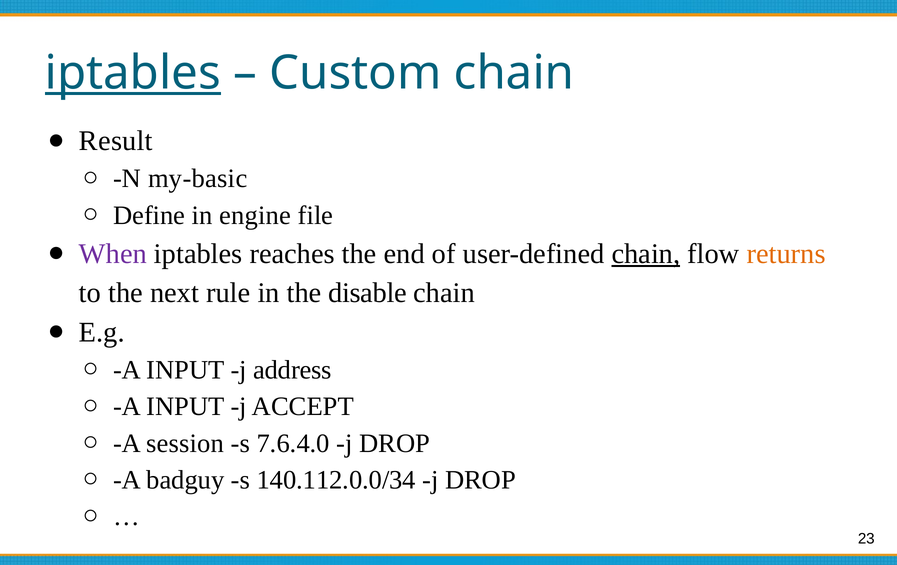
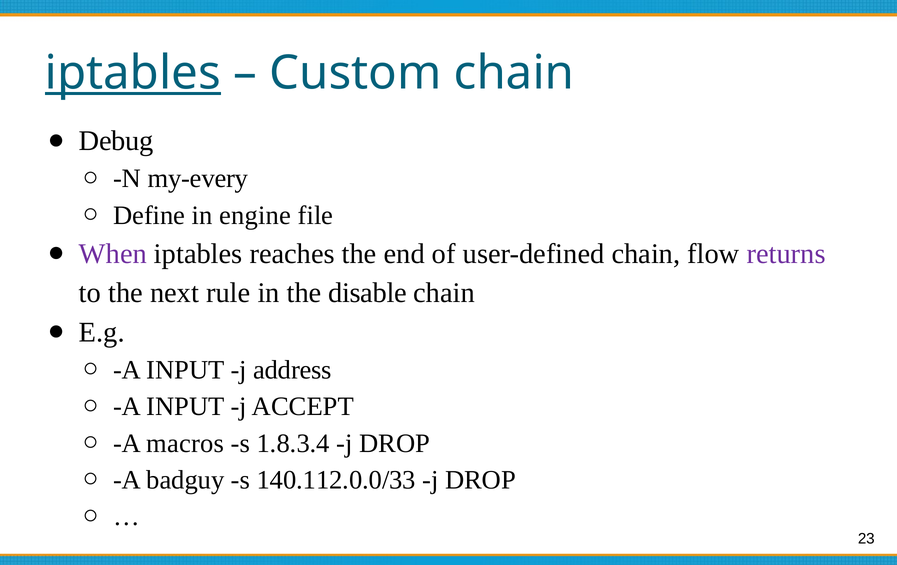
Result: Result -> Debug (116, 141)
my-basic: my-basic -> my-every (198, 179)
chain underline: present -> none (646, 254)
returns colour: orange -> purple (786, 254)
session: session -> macros (185, 443)
7.6.4.0: 7.6.4.0 -> 1.8.3.4 (293, 443)
140.112.0.0/34: 140.112.0.0/34 -> 140.112.0.0/33 (336, 480)
